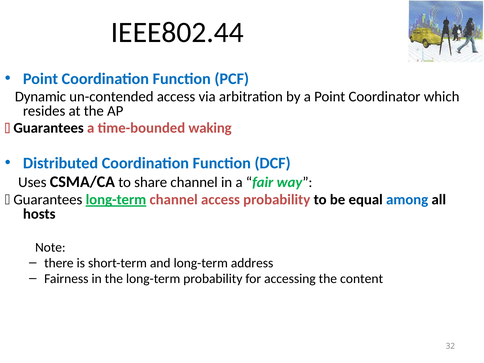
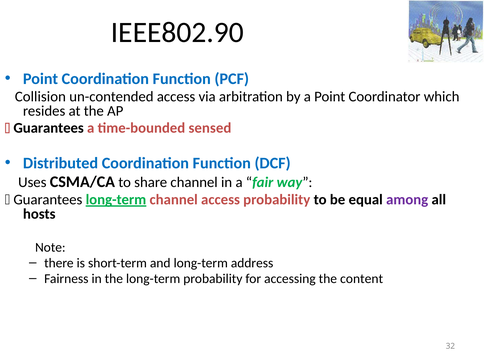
IEEE802.44: IEEE802.44 -> IEEE802.90 (177, 32)
Dynamic: Dynamic -> Collision (40, 97)
waking: waking -> sensed (210, 128)
among colour: blue -> purple (407, 200)
